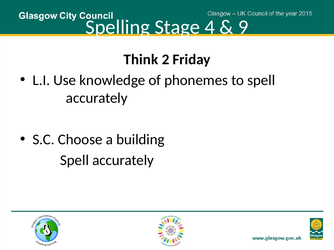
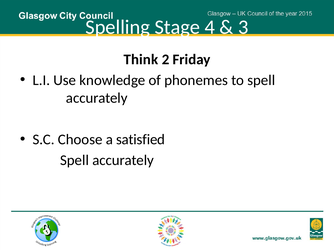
9: 9 -> 3 (243, 27)
building: building -> satisfied (141, 140)
